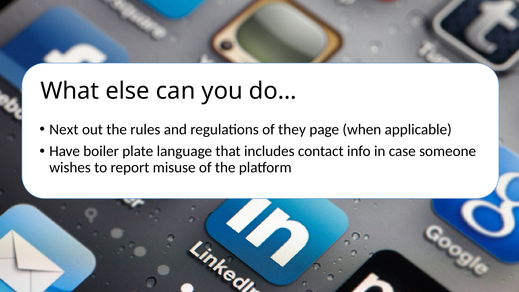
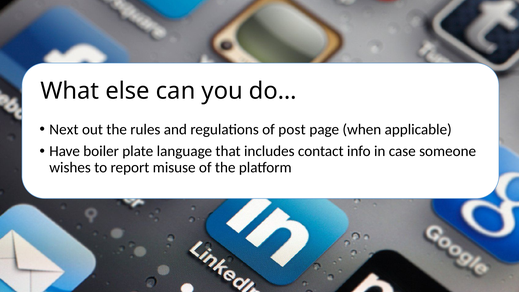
they: they -> post (292, 130)
